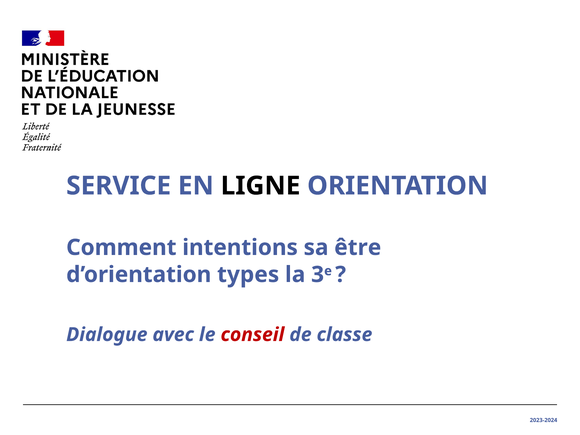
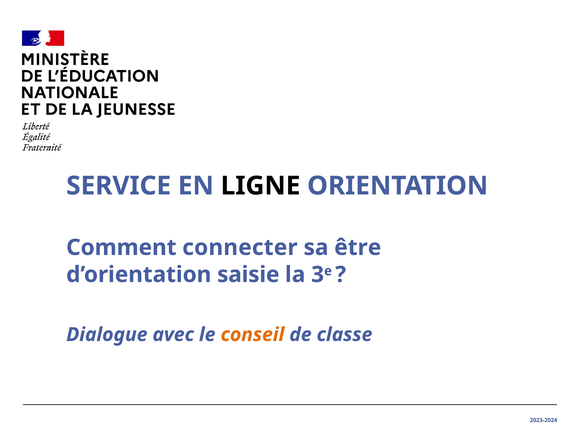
intentions: intentions -> connecter (240, 248)
types: types -> saisie (248, 275)
conseil colour: red -> orange (252, 335)
